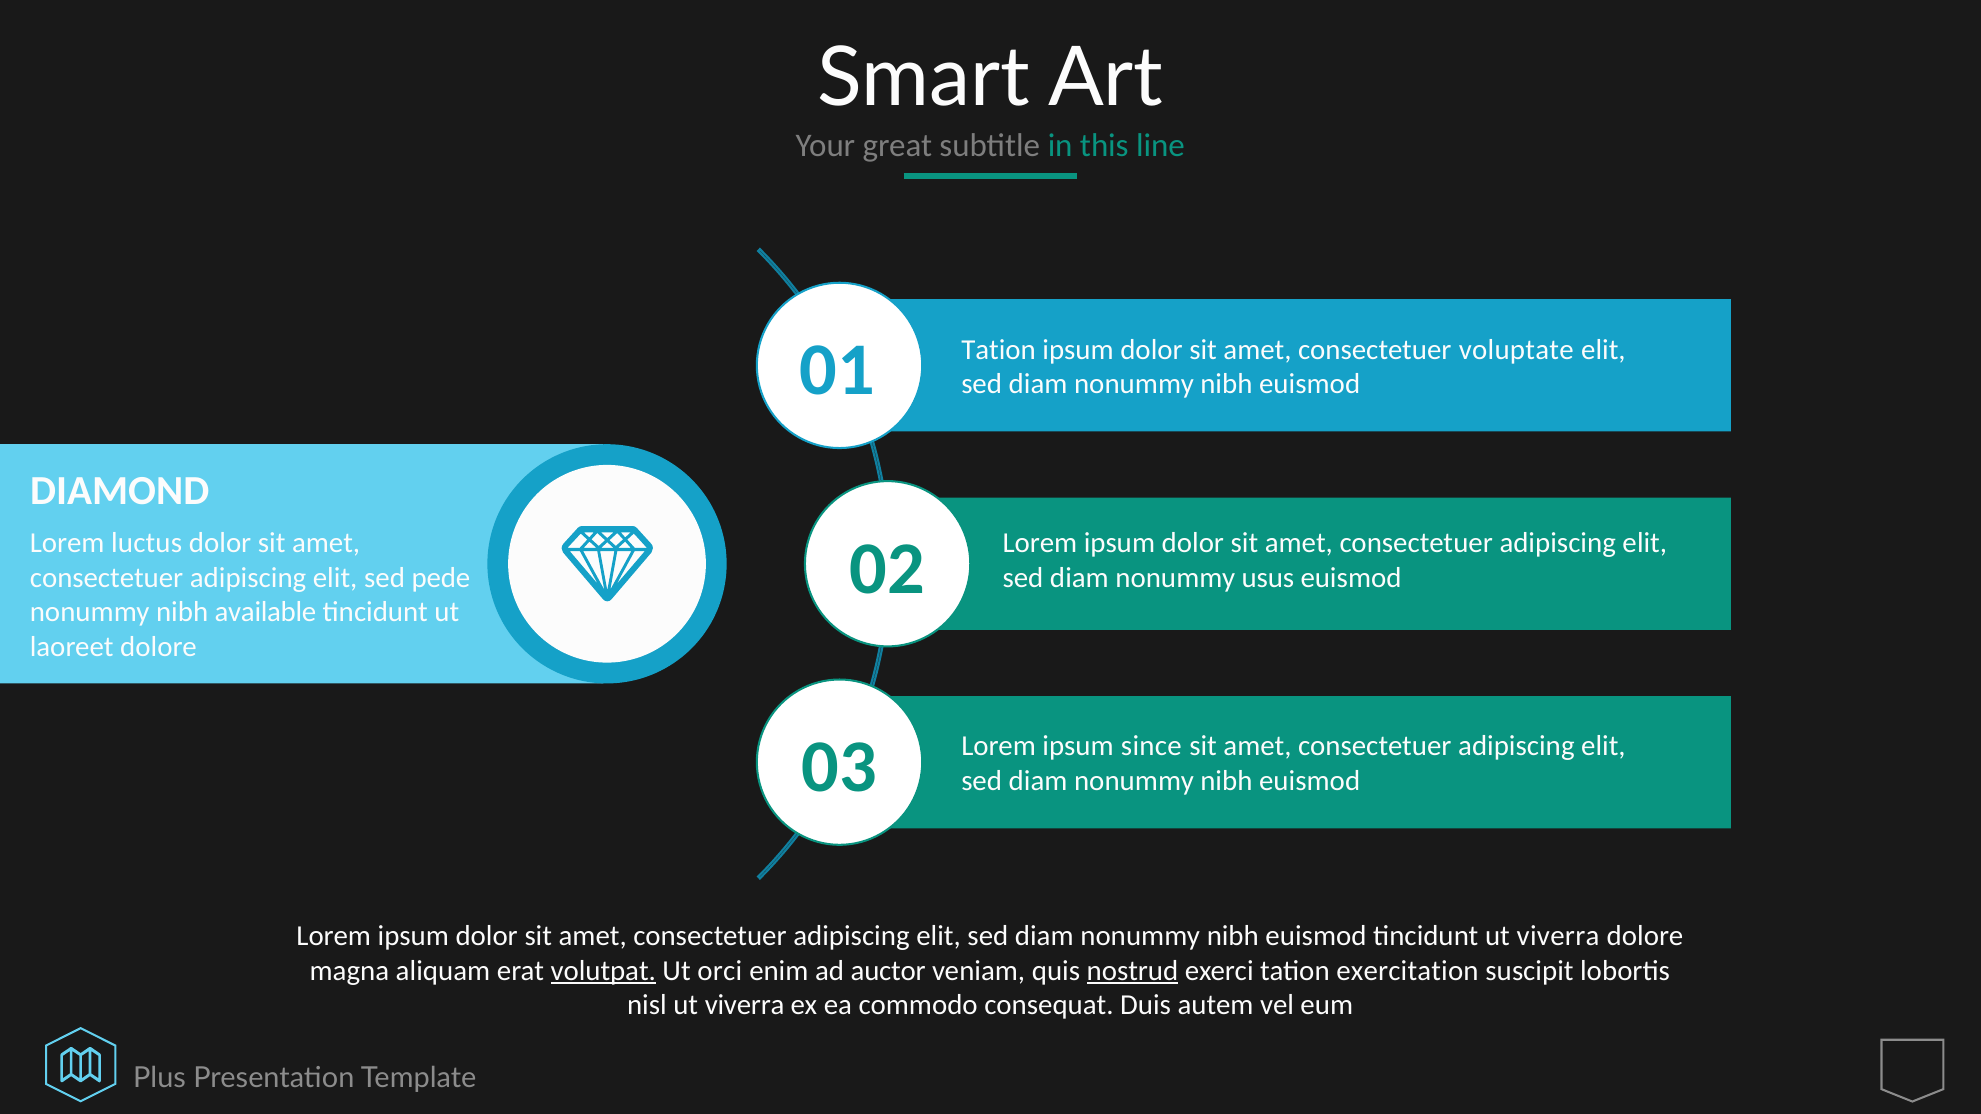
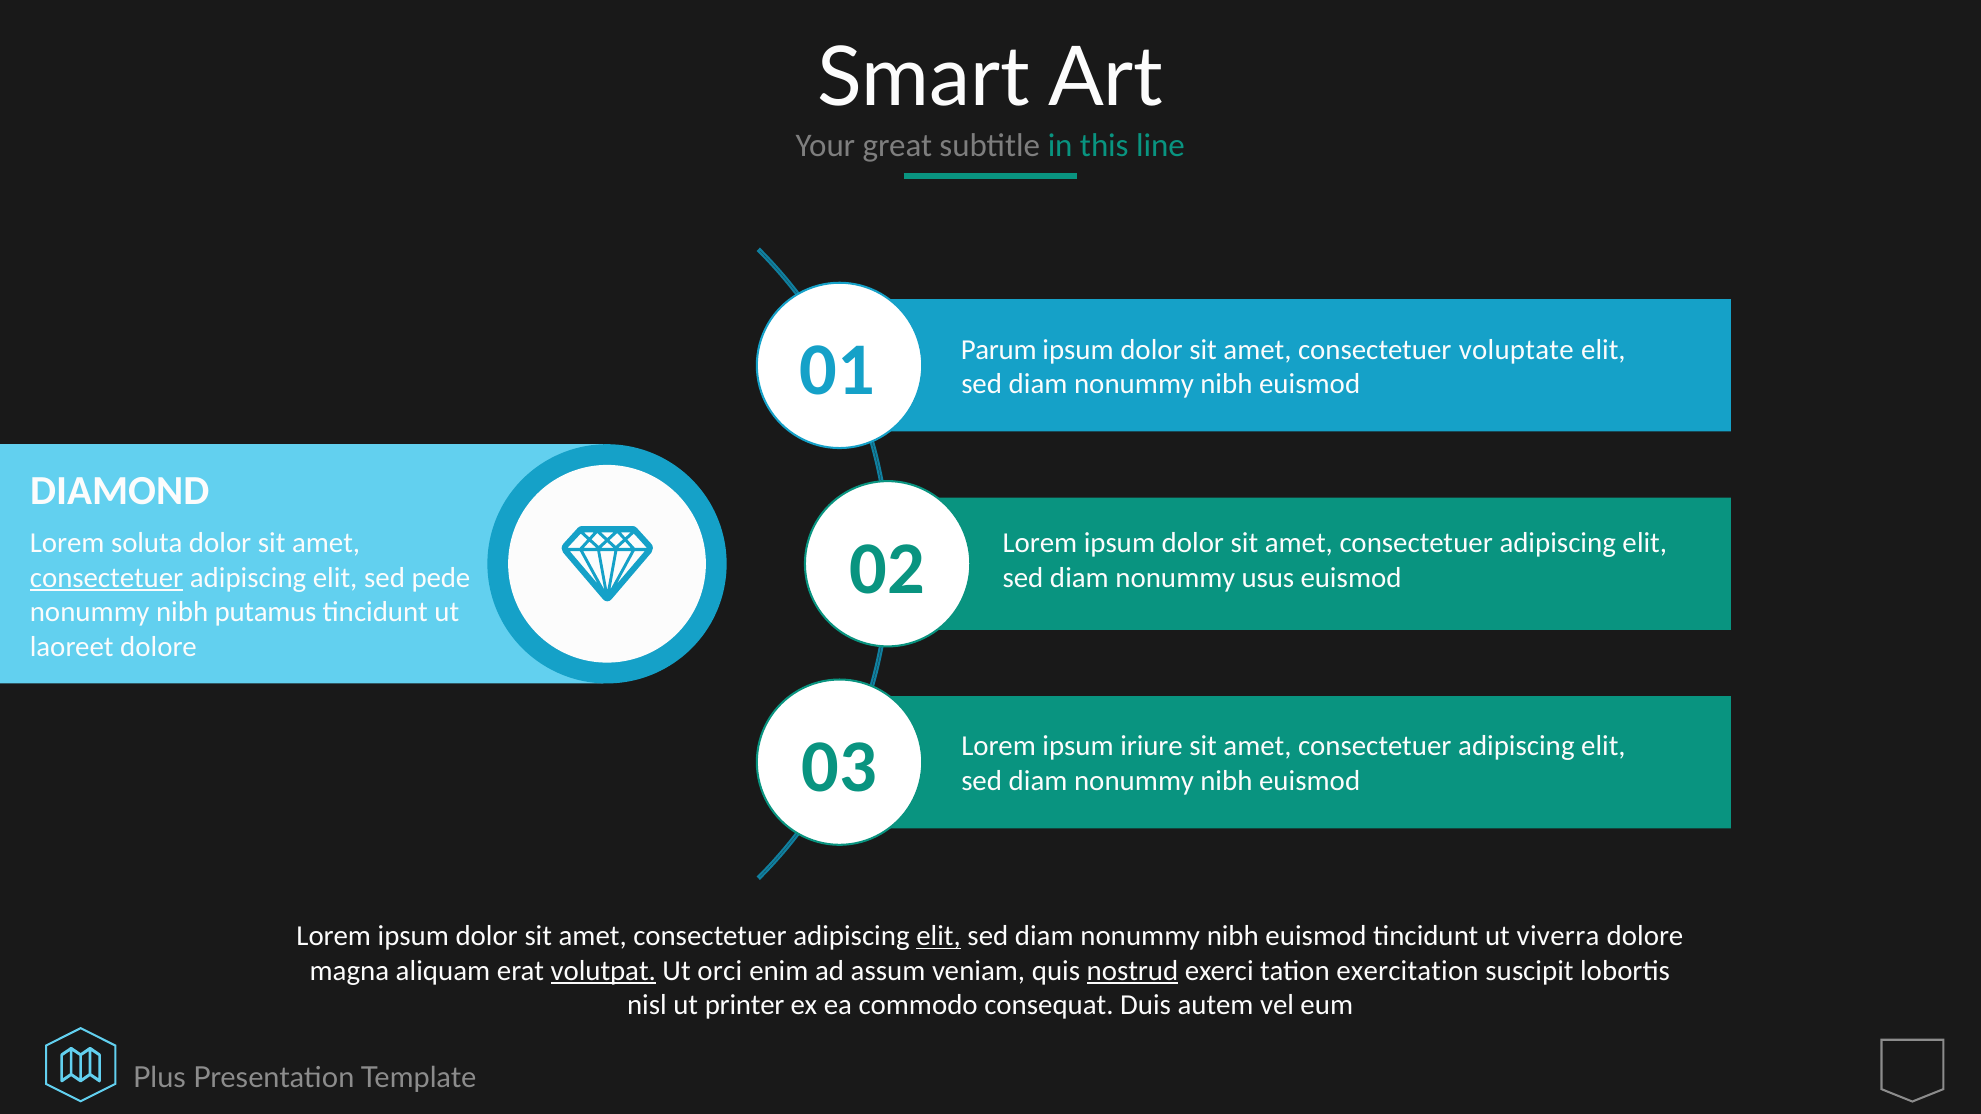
Tation: Tation -> Parum (999, 350)
luctus: luctus -> soluta (147, 543)
consectetuer underline: none -> present (107, 578)
available: available -> putamus (266, 612)
since: since -> iriure (1152, 746)
elit underline: none -> present (939, 936)
auctor: auctor -> assum (888, 971)
nisl ut viverra: viverra -> printer (745, 1006)
